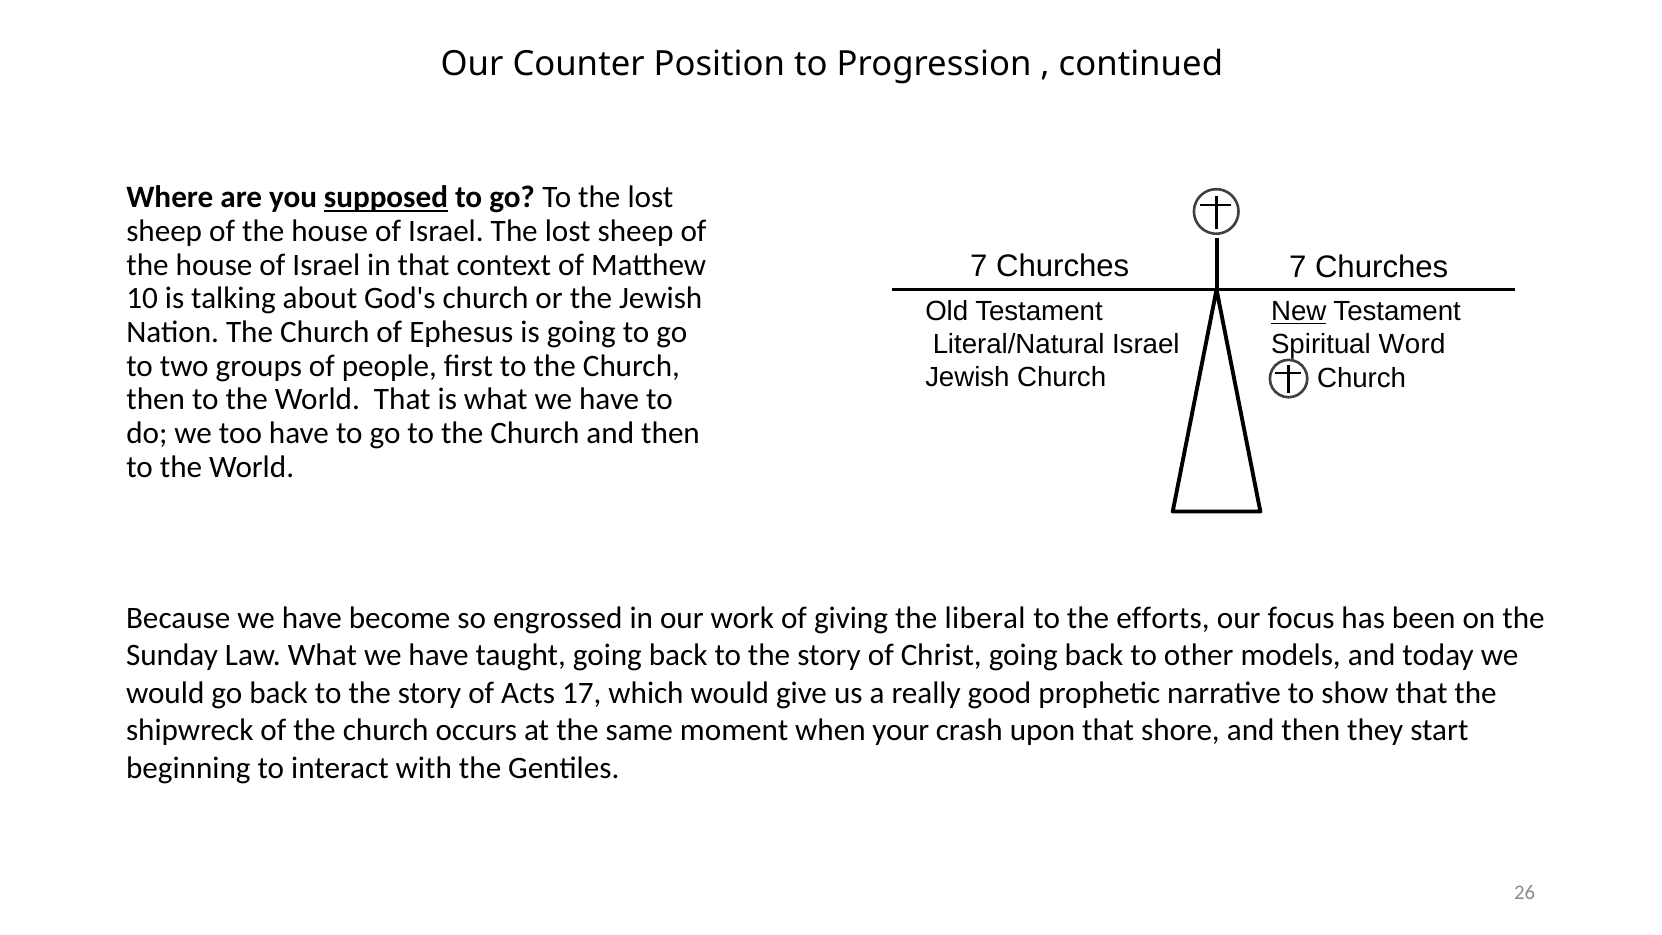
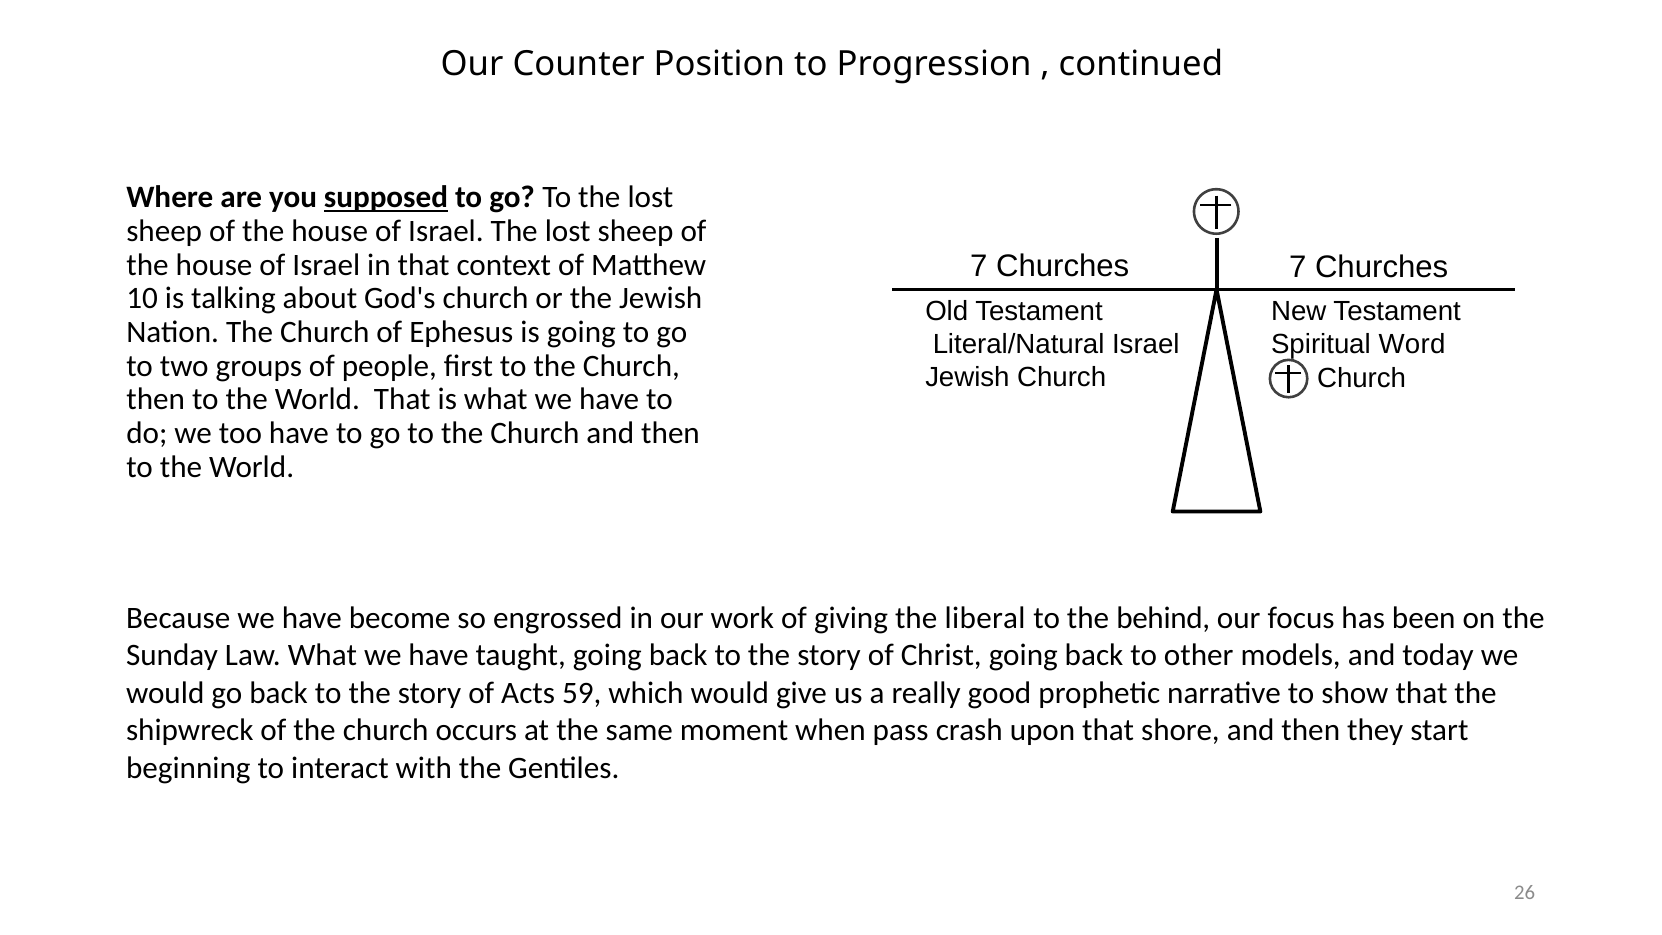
New underline: present -> none (1299, 312)
efforts: efforts -> behind (1163, 618)
17: 17 -> 59 (582, 693)
your: your -> pass (901, 730)
